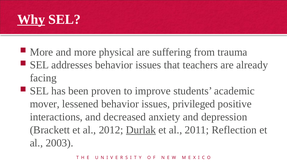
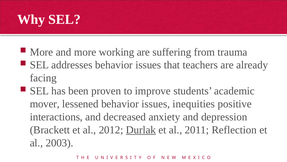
Why underline: present -> none (31, 19)
physical: physical -> working (117, 52)
privileged: privileged -> inequities (194, 104)
